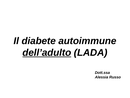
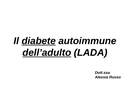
diabete underline: none -> present (39, 41)
